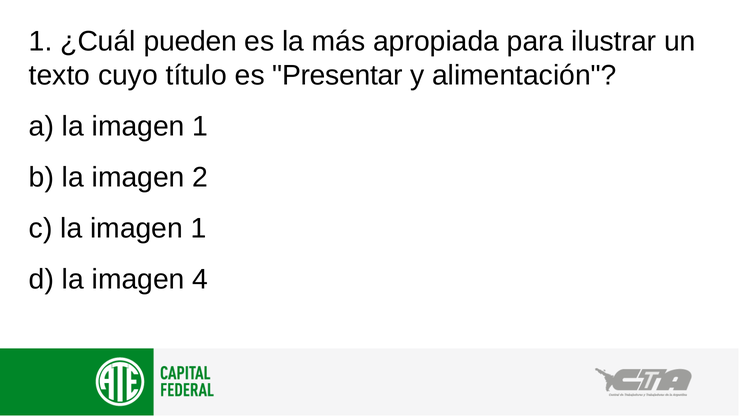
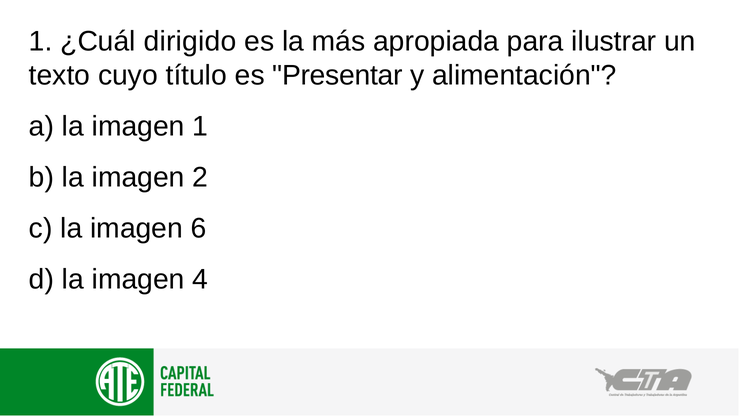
pueden: pueden -> dirigido (190, 42)
c la imagen 1: 1 -> 6 (199, 228)
